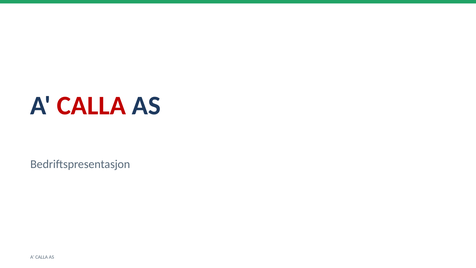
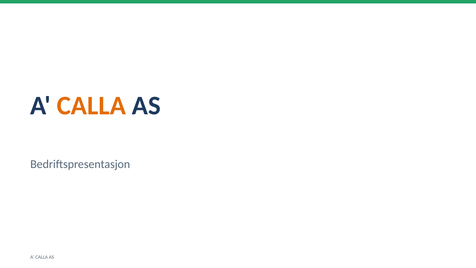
CALLA colour: red -> orange (91, 106)
